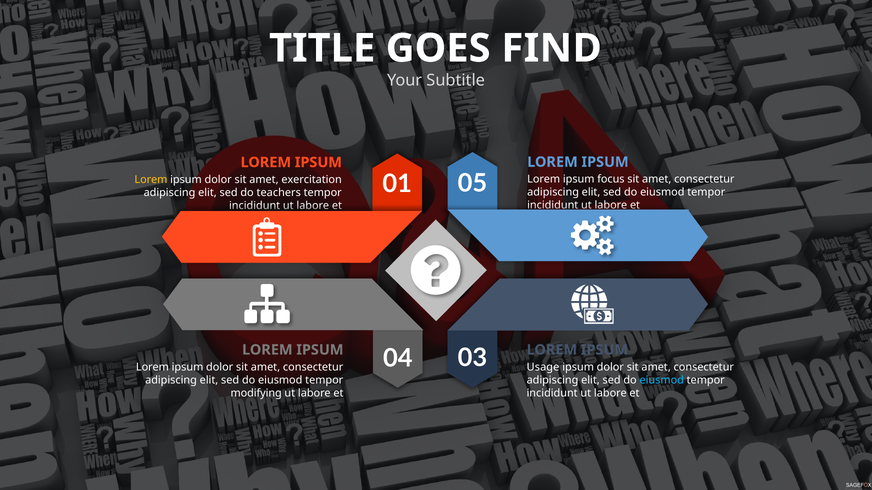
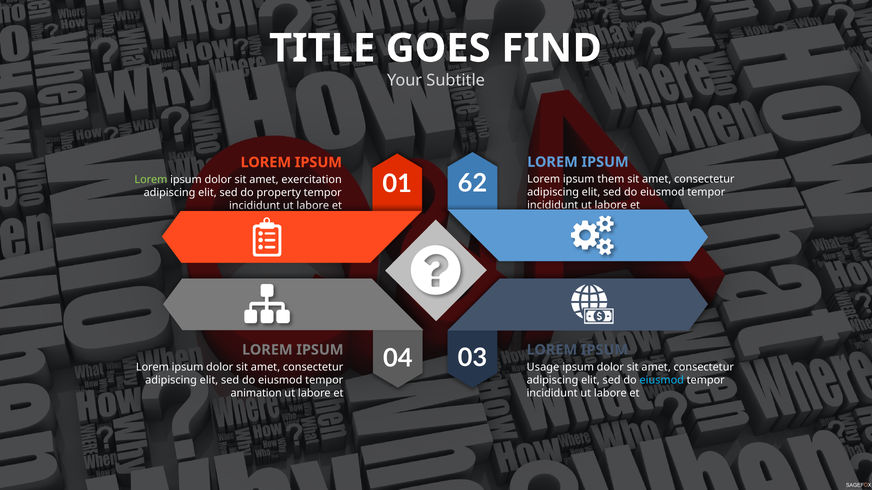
05: 05 -> 62 (472, 184)
focus: focus -> them (611, 179)
Lorem colour: yellow -> light green (151, 180)
teachers: teachers -> property (279, 193)
modifying: modifying -> animation (256, 394)
